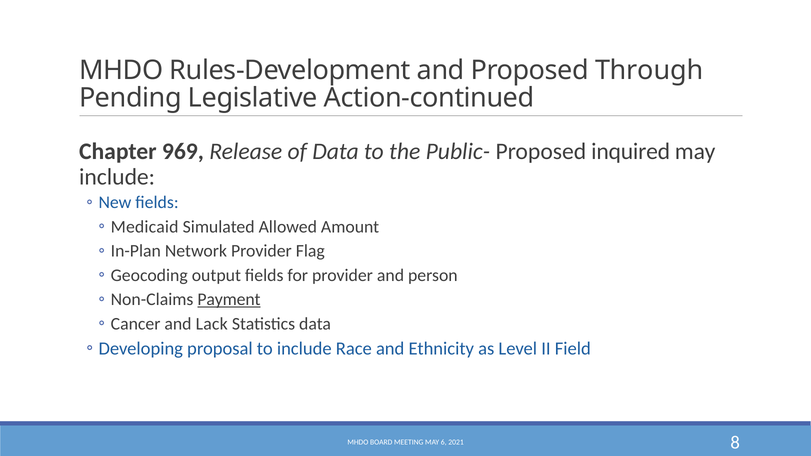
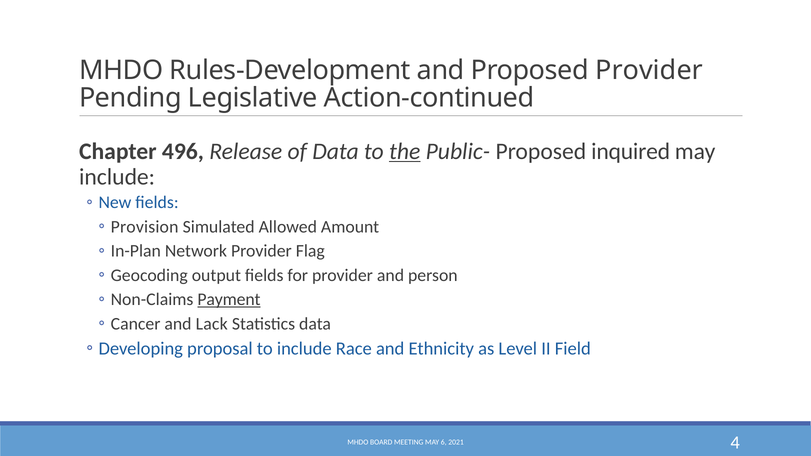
Proposed Through: Through -> Provider (649, 70)
969: 969 -> 496 (183, 151)
the underline: none -> present (405, 151)
Medicaid: Medicaid -> Provision (145, 227)
8: 8 -> 4 (735, 443)
